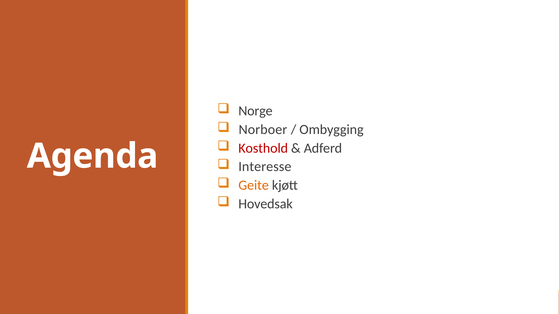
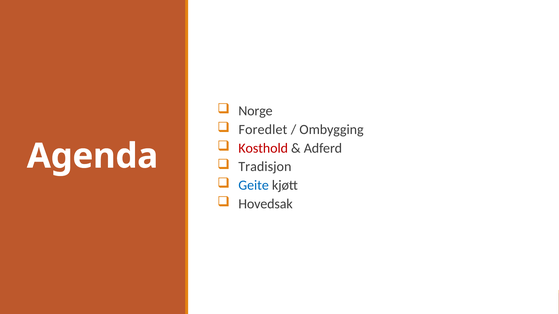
Norboer: Norboer -> Foredlet (263, 130)
Interesse: Interesse -> Tradisjon (265, 167)
Geite colour: orange -> blue (254, 186)
